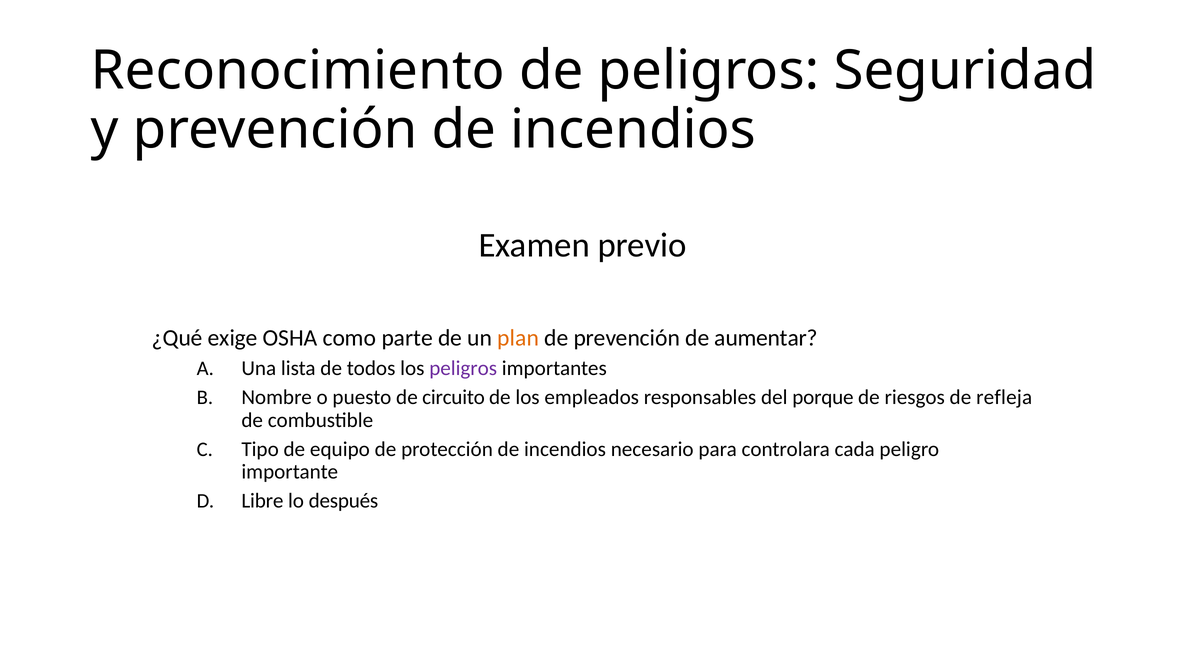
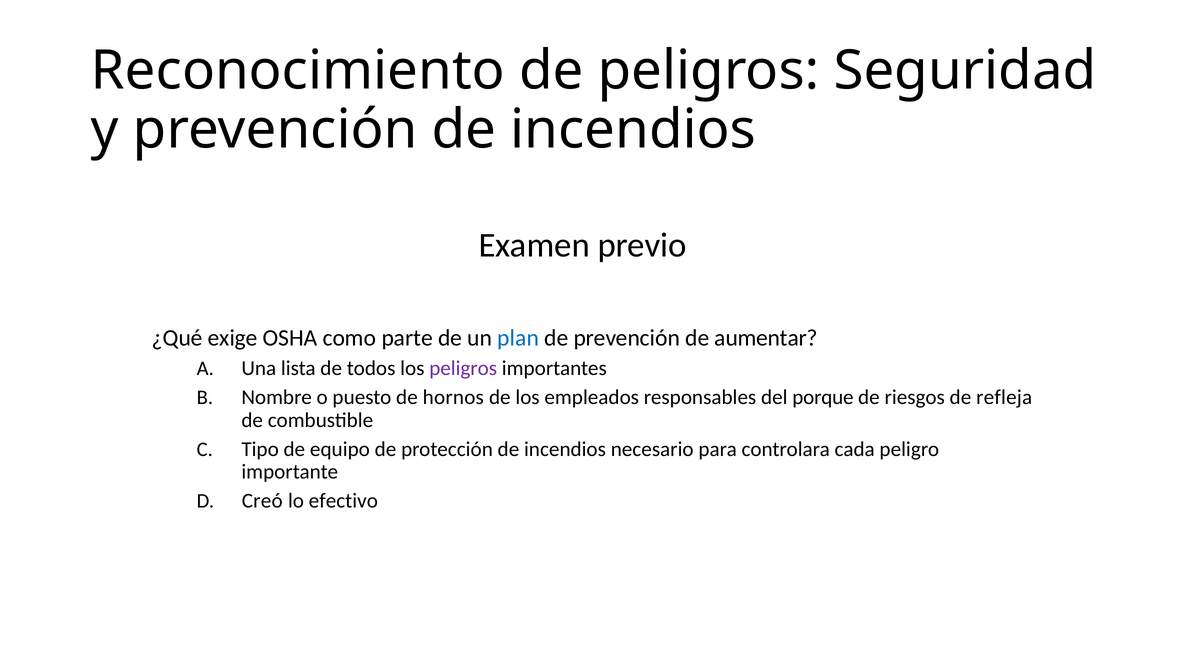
plan colour: orange -> blue (518, 338)
circuito: circuito -> hornos (453, 397)
Libre: Libre -> Creó (262, 501)
después: después -> efectivo (343, 501)
